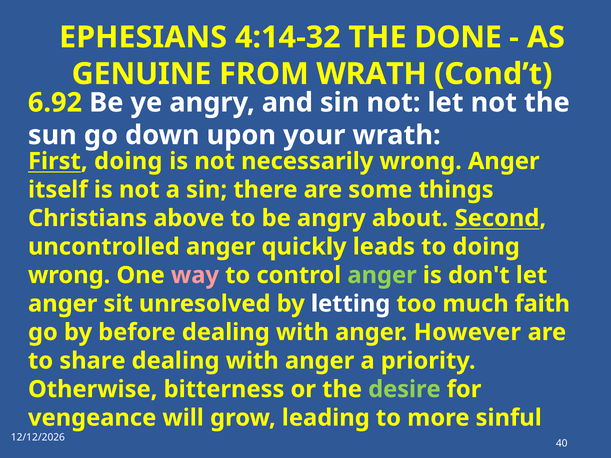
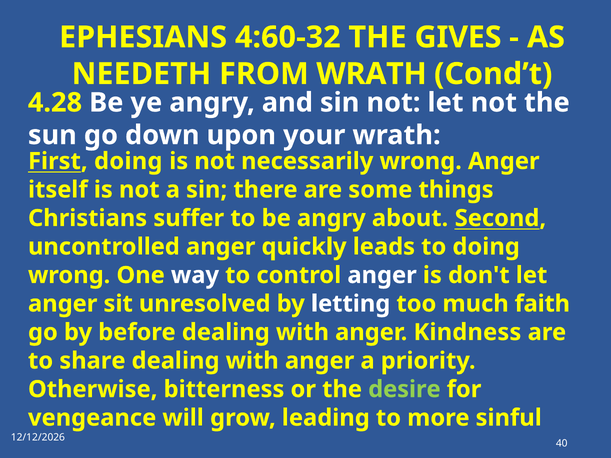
4:14-32: 4:14-32 -> 4:60-32 (288, 37)
DONE: DONE -> GIVES (458, 37)
GENUINE: GENUINE -> NEEDETH (141, 74)
6.92: 6.92 -> 4.28 (55, 103)
above: above -> suffer (189, 218)
way colour: pink -> white (195, 275)
anger colour: light green -> white (382, 275)
However: However -> Kindness (467, 332)
